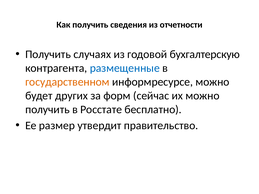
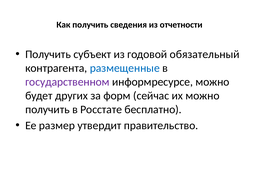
случаях: случаях -> субъект (92, 54)
бухгалтерскую: бухгалтерскую -> обязательный (205, 54)
государственном colour: orange -> purple (67, 82)
